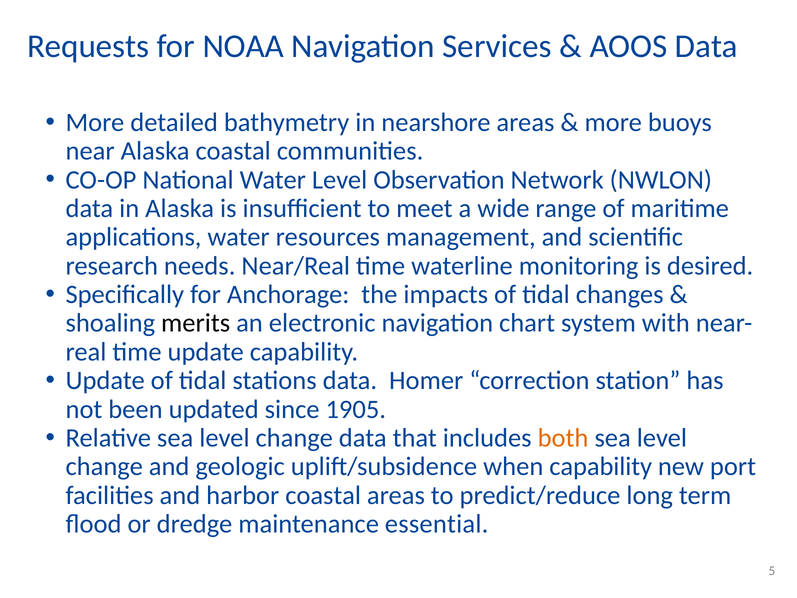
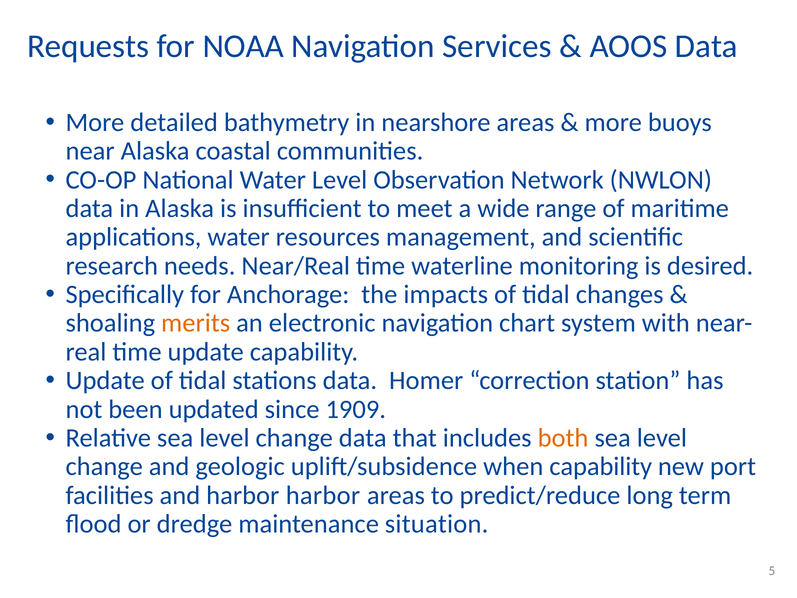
merits colour: black -> orange (196, 323)
1905: 1905 -> 1909 (356, 409)
harbor coastal: coastal -> harbor (323, 495)
essential: essential -> situation (437, 524)
